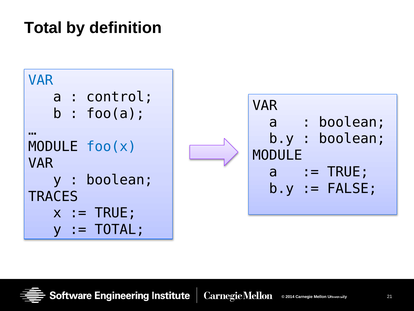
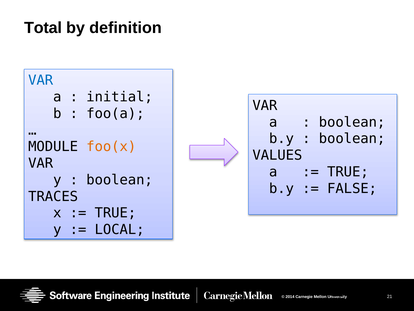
control: control -> initial (120, 97)
foo(x colour: blue -> orange (111, 147)
MODULE: MODULE -> VALUES (277, 155)
TOTAL: TOTAL -> LOCAL (120, 229)
